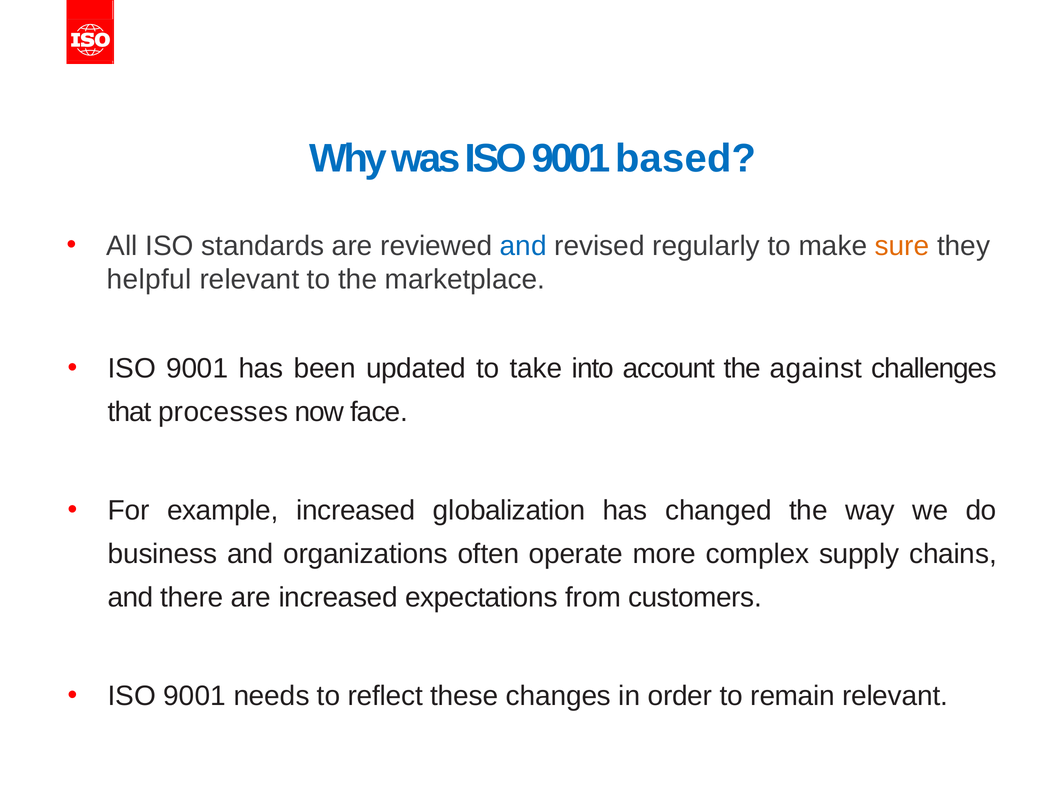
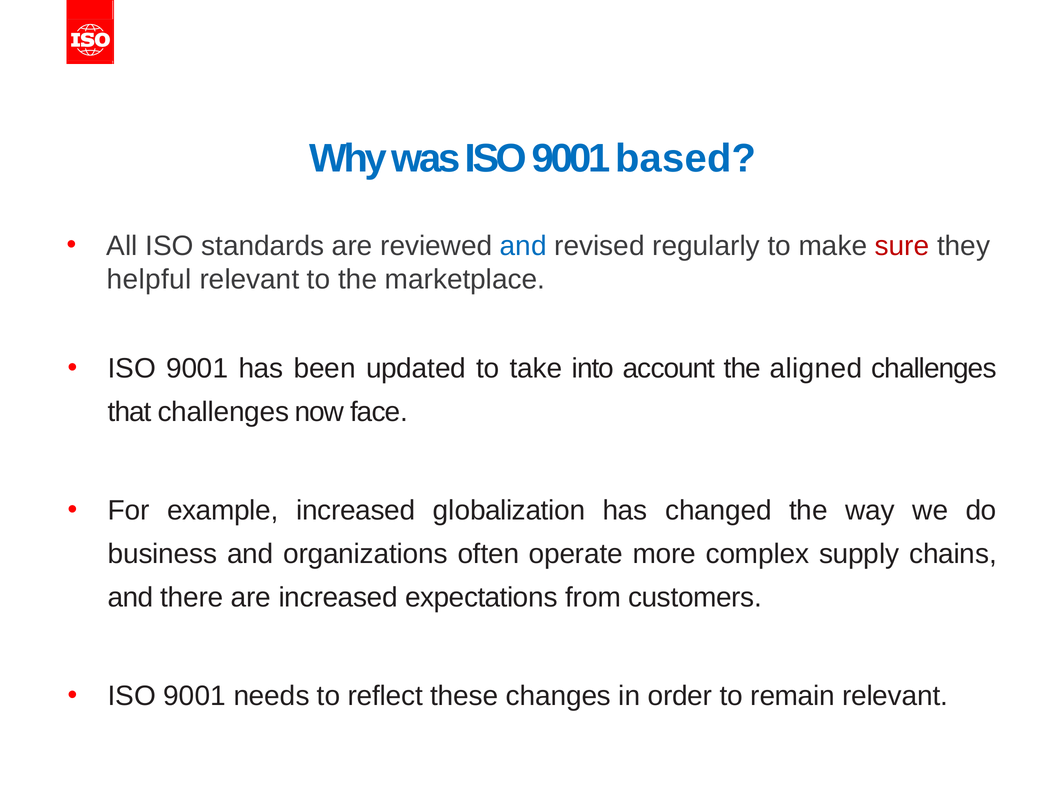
sure colour: orange -> red (902, 246)
against: against -> aligned (816, 368)
that processes: processes -> challenges (223, 412)
